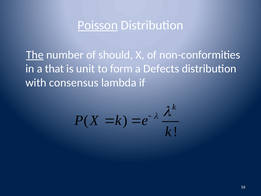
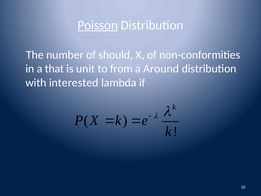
The underline: present -> none (35, 55)
form: form -> from (121, 69)
Defects: Defects -> Around (161, 69)
consensus: consensus -> interested (74, 83)
